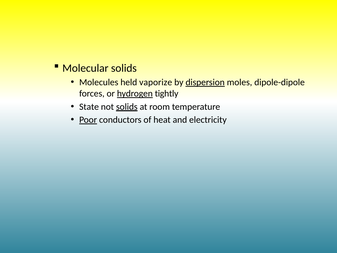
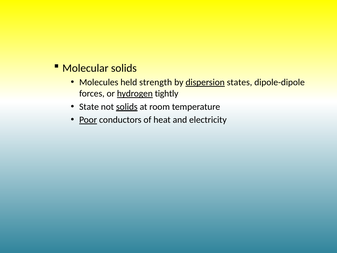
vaporize: vaporize -> strength (156, 82)
moles: moles -> states (240, 82)
